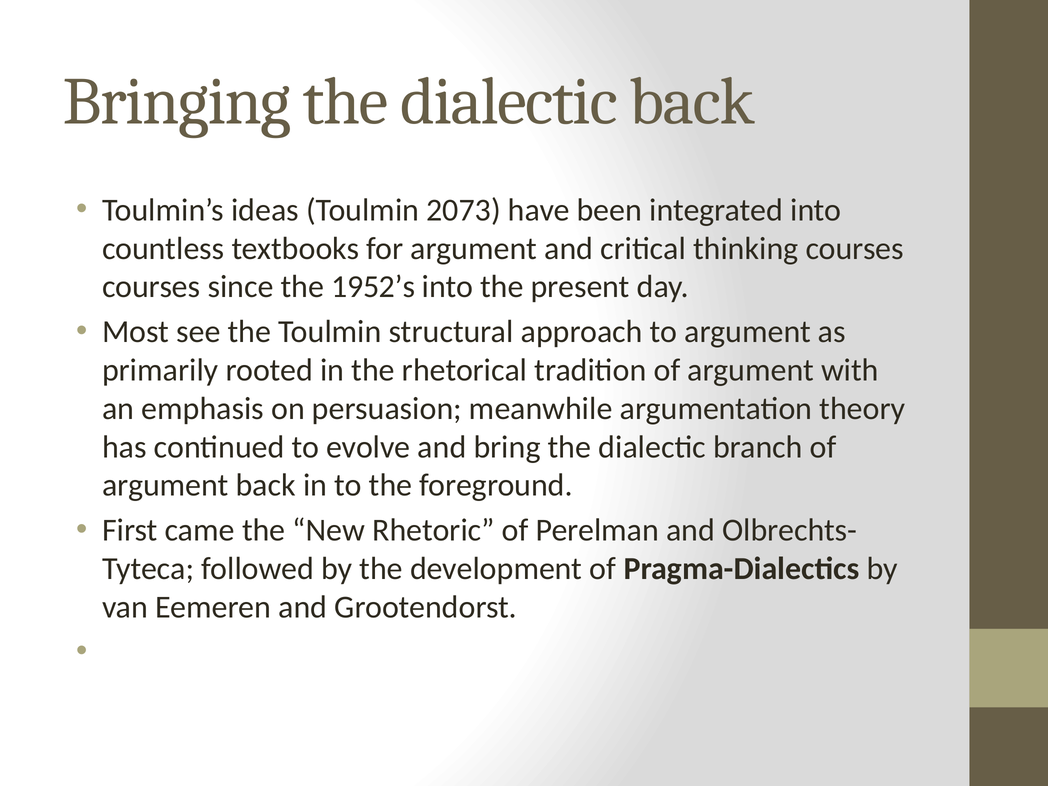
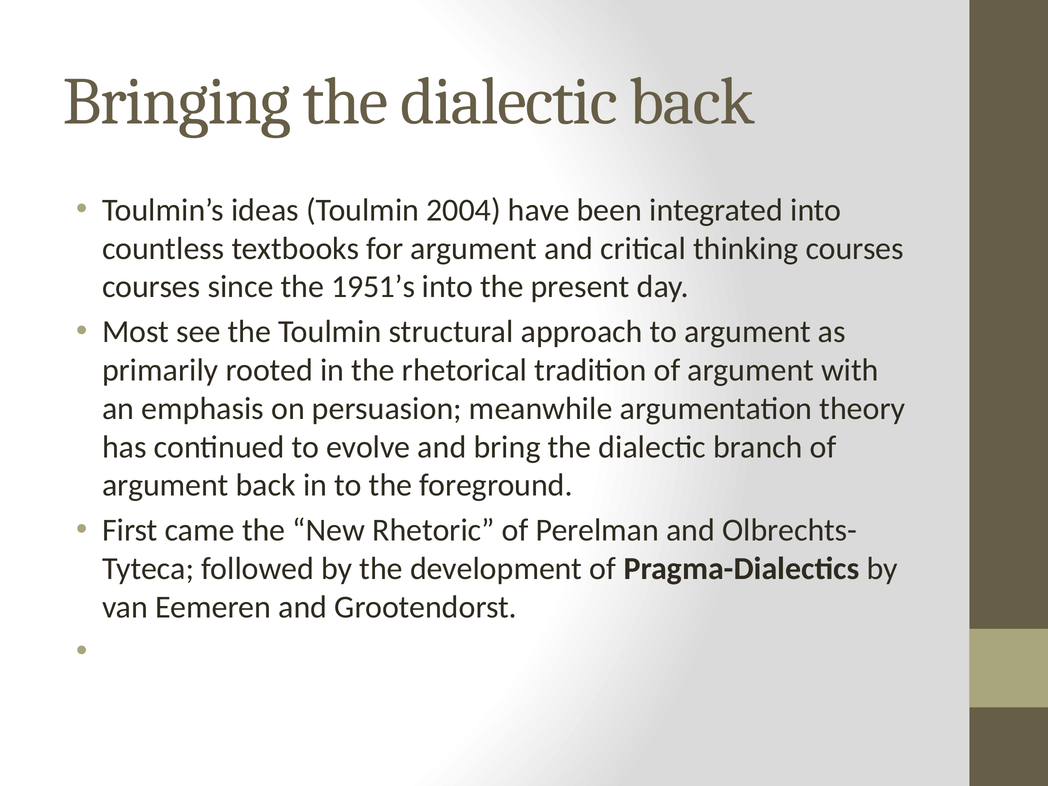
2073: 2073 -> 2004 (463, 210)
1952’s: 1952’s -> 1951’s (373, 287)
